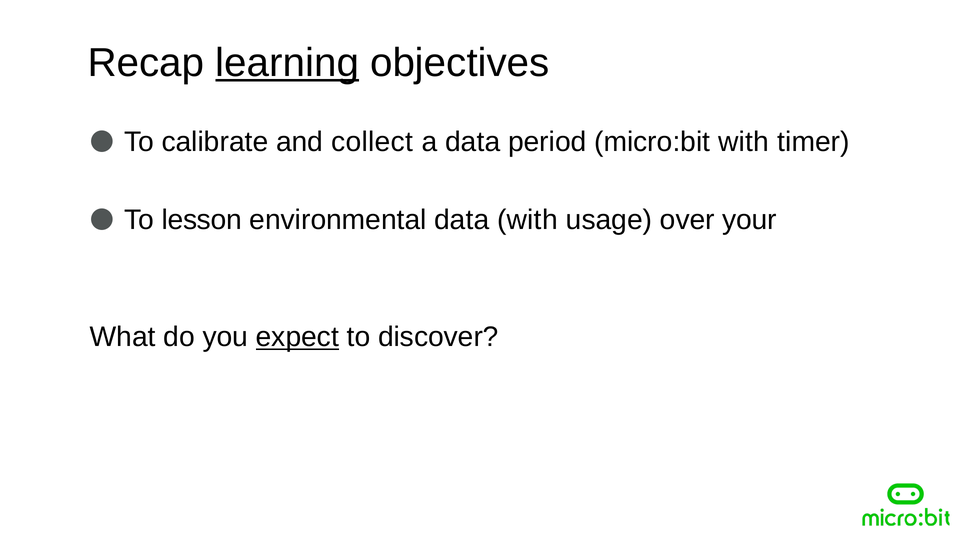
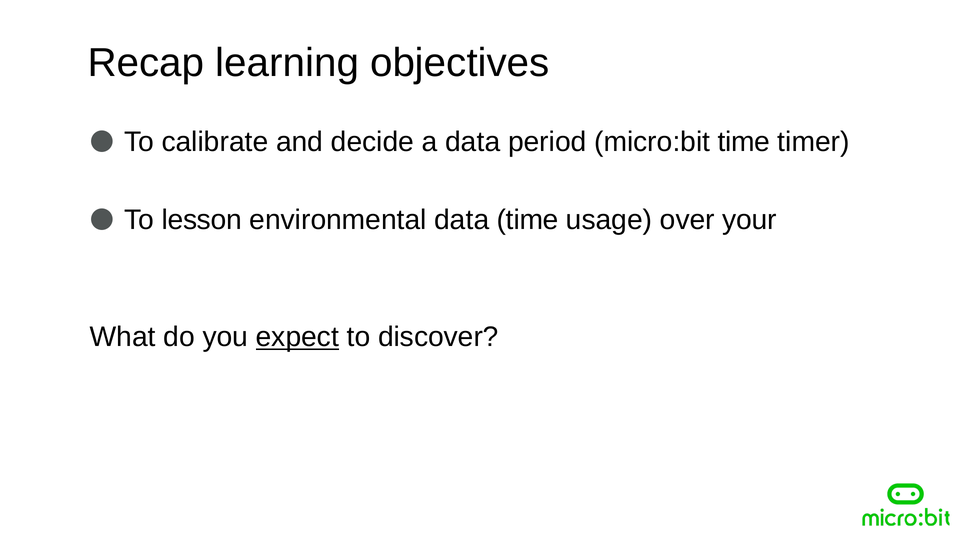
learning underline: present -> none (287, 63)
collect: collect -> decide (372, 142)
micro:bit with: with -> time (744, 142)
data with: with -> time (528, 220)
